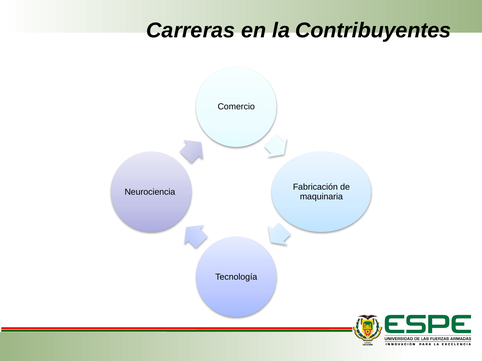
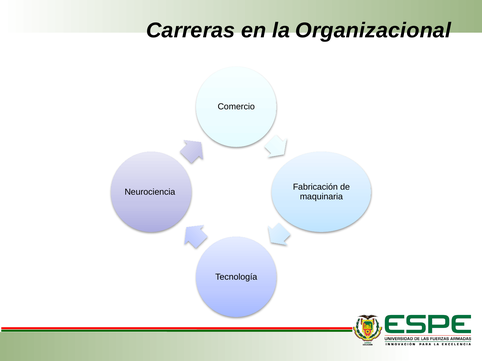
Contribuyentes: Contribuyentes -> Organizacional (373, 30)
